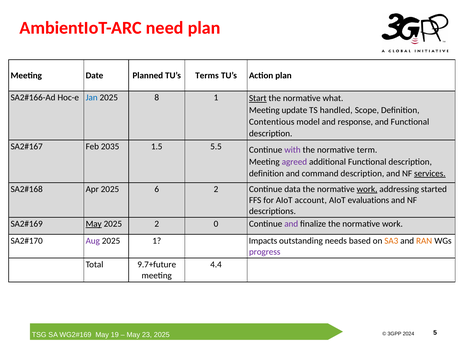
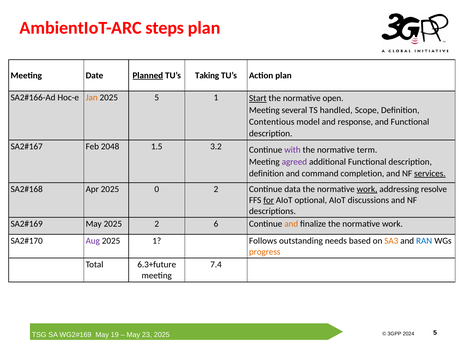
need: need -> steps (165, 28)
Planned underline: none -> present (148, 75)
Terms: Terms -> Taking (207, 75)
Jan colour: blue -> orange (92, 98)
8: 8 -> 5 (157, 98)
what: what -> open (333, 98)
update: update -> several (294, 110)
2035: 2035 -> 2048 (110, 146)
5.5: 5.5 -> 3.2 (216, 146)
command description: description -> completion (362, 173)
6: 6 -> 0 (157, 189)
started: started -> resolve (434, 189)
for underline: none -> present (269, 200)
account: account -> optional (311, 200)
evaluations: evaluations -> discussions (368, 200)
May underline: present -> none (94, 224)
0: 0 -> 6 (216, 224)
and colour: purple -> orange (291, 224)
Impacts: Impacts -> Follows (263, 241)
RAN colour: orange -> blue (424, 241)
progress colour: purple -> orange (265, 252)
9.7+future: 9.7+future -> 6.3+future (157, 265)
4.4: 4.4 -> 7.4 (216, 265)
